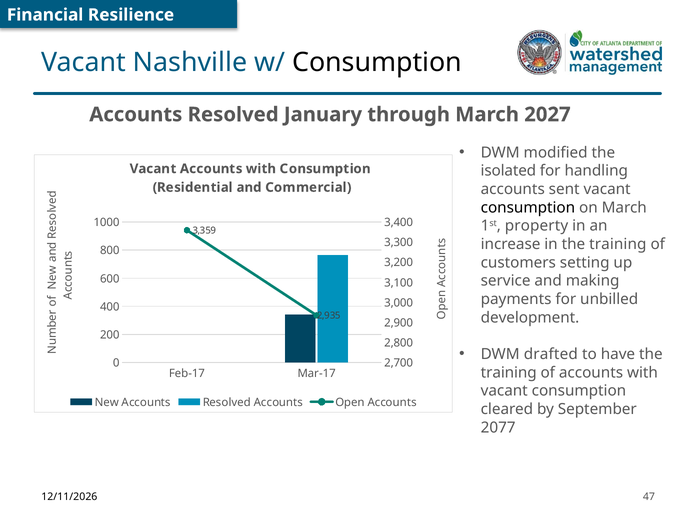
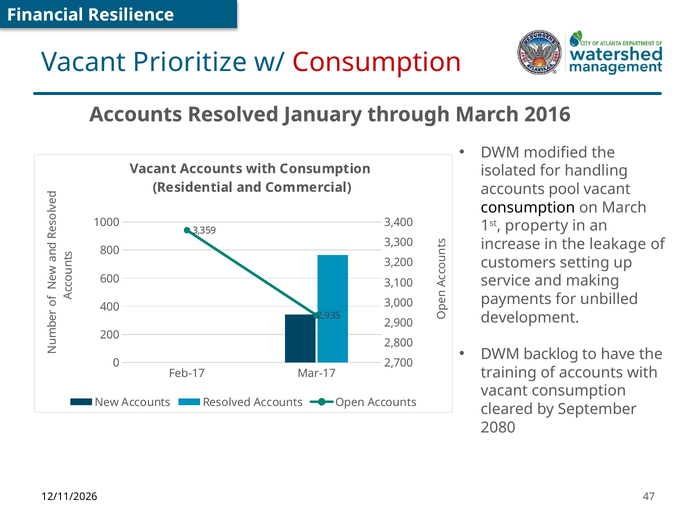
Nashville: Nashville -> Prioritize (190, 63)
Consumption colour: black -> red (377, 63)
2027: 2027 -> 2016 (547, 115)
sent: sent -> pool (564, 189)
in the training: training -> leakage (618, 245)
drafted: drafted -> backlog (551, 355)
2077: 2077 -> 2080 (498, 428)
